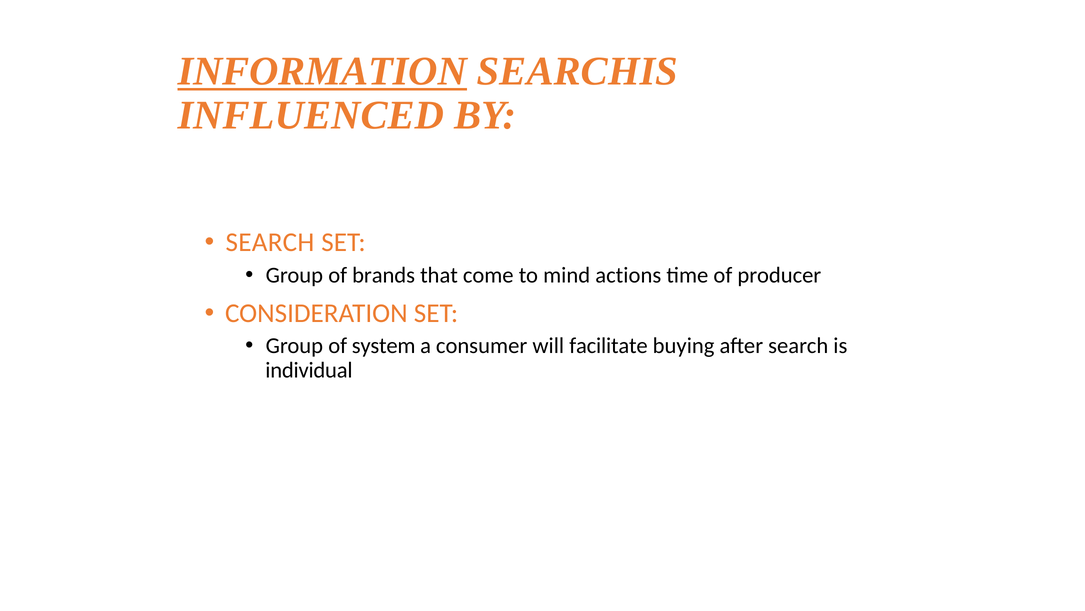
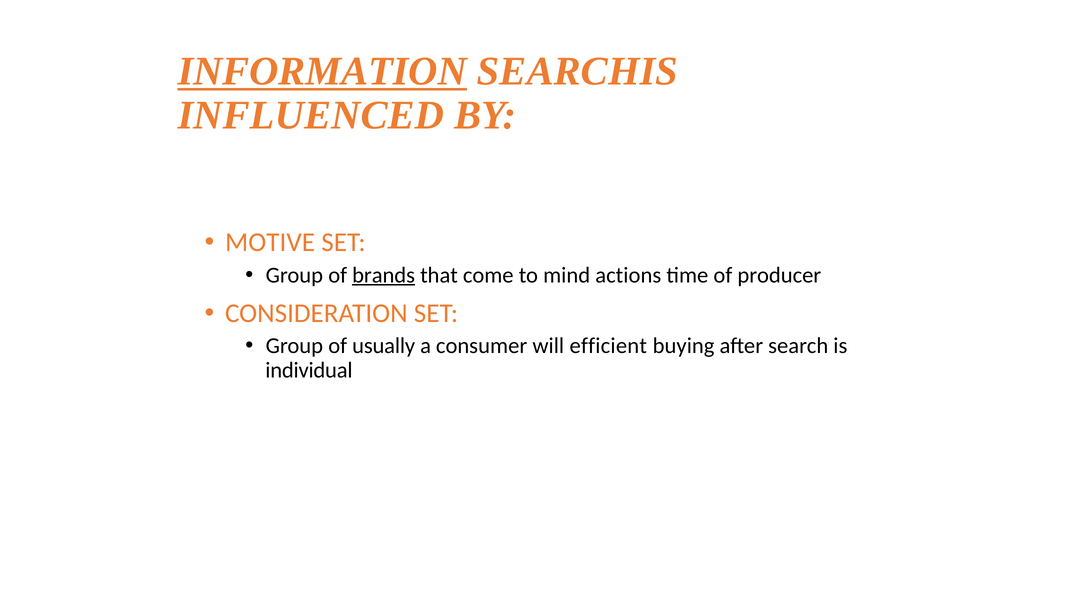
SEARCH: SEARCH -> MOTIVE (270, 242)
brands underline: none -> present (384, 275)
system: system -> usually (384, 345)
facilitate: facilitate -> efficient (608, 345)
